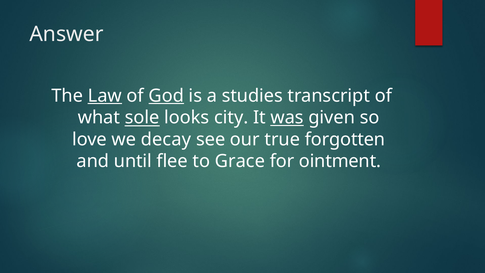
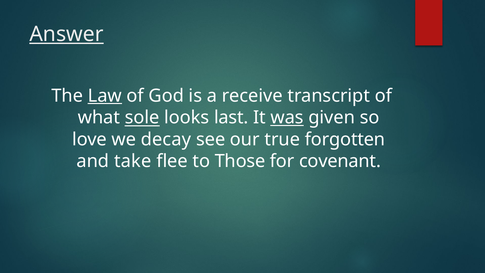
Answer underline: none -> present (66, 34)
God underline: present -> none (166, 96)
studies: studies -> receive (252, 96)
city: city -> last (231, 118)
until: until -> take (133, 161)
Grace: Grace -> Those (240, 161)
ointment: ointment -> covenant (340, 161)
